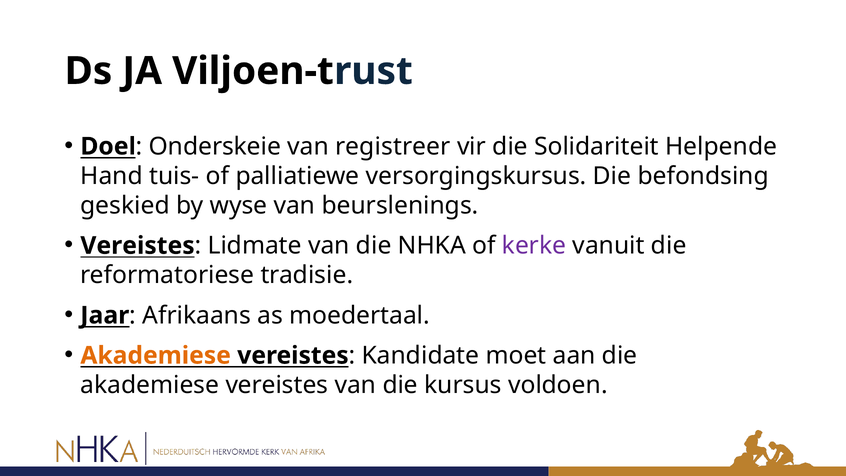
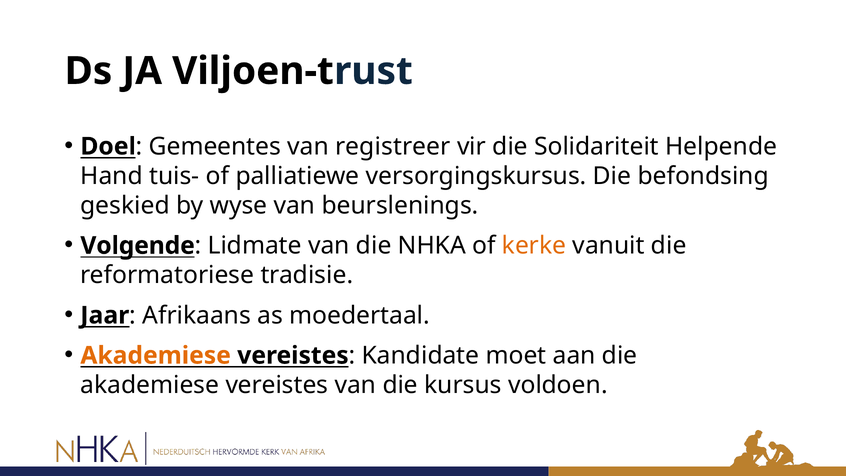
Onderskeie: Onderskeie -> Gemeentes (215, 146)
Vereistes: Vereistes -> Volgende (138, 246)
kerke colour: purple -> orange (534, 246)
